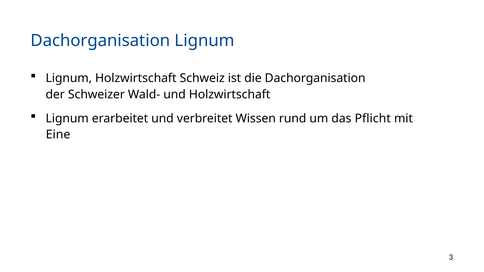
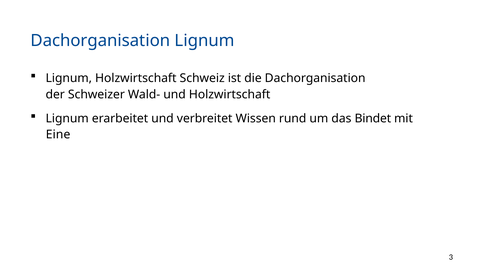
Pflicht: Pflicht -> Bindet (373, 119)
